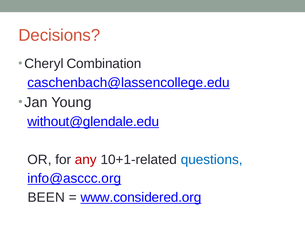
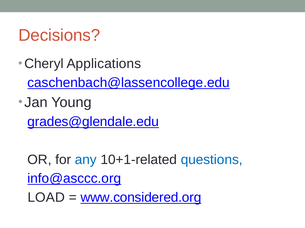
Combination: Combination -> Applications (104, 64)
without@glendale.edu: without@glendale.edu -> grades@glendale.edu (93, 122)
any colour: red -> blue (86, 160)
BEEN: BEEN -> LOAD (46, 198)
